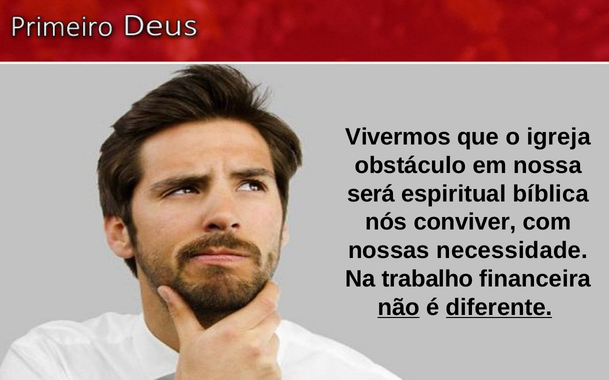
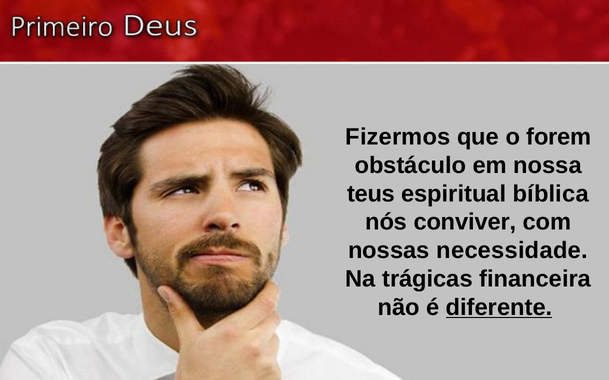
Vivermos: Vivermos -> Fizermos (398, 137)
igreja: igreja -> forem (559, 137)
será: será -> teus (371, 194)
trabalho: trabalho -> trágicas (427, 279)
não underline: present -> none (399, 308)
